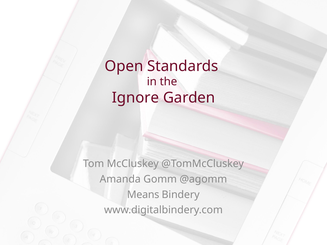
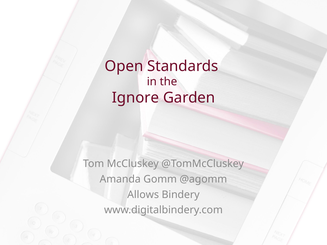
Means: Means -> Allows (143, 195)
